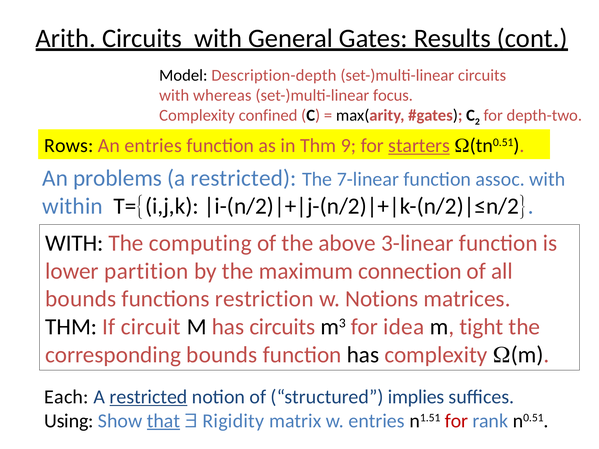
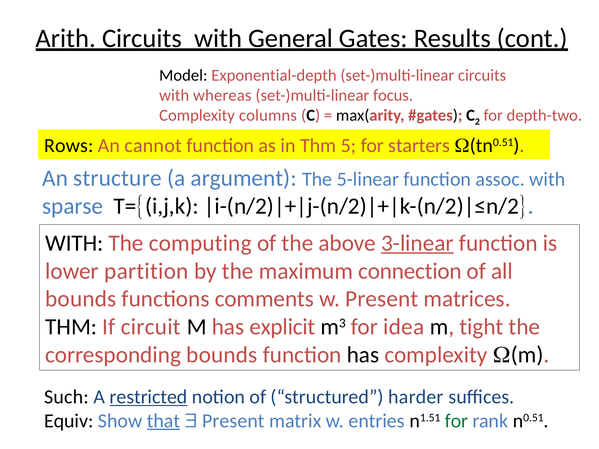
Description-depth: Description-depth -> Exponential-depth (274, 75)
confined: confined -> columns (268, 115)
An entries: entries -> cannot (153, 146)
9: 9 -> 5 (348, 146)
starters underline: present -> none (419, 146)
problems: problems -> structure (117, 178)
restricted: restricted -> argument (244, 178)
7-linear: 7-linear -> 5-linear (368, 179)
within: within -> sparse (73, 206)
3-linear underline: none -> present (417, 243)
restriction: restriction -> comments (264, 299)
w Notions: Notions -> Present (382, 299)
has circuits: circuits -> explicit (282, 327)
Each: Each -> Such (66, 397)
implies: implies -> harder (416, 397)
Using: Using -> Equiv (69, 421)
Rigidity: Rigidity -> Present (233, 421)
for colour: red -> green (457, 421)
